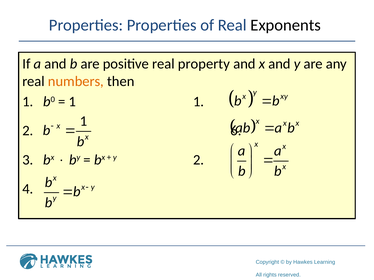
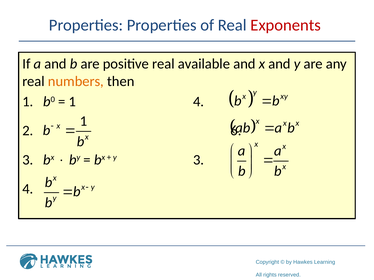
Exponents colour: black -> red (286, 25)
property: property -> available (204, 64)
1 1: 1 -> 4 (199, 102)
y 2: 2 -> 3 (199, 160)
